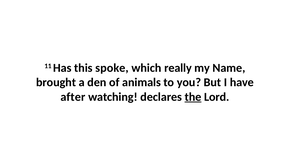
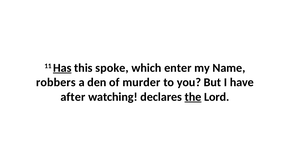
Has underline: none -> present (62, 68)
really: really -> enter (178, 68)
brought: brought -> robbers (56, 82)
animals: animals -> murder (141, 82)
